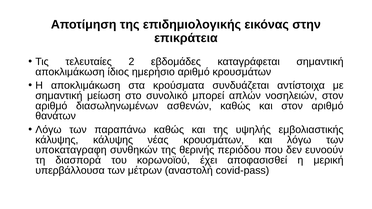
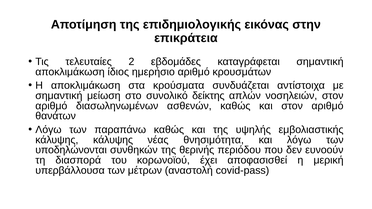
μπορεί: μπορεί -> δείκτης (208, 96)
νέας κρουσμάτων: κρουσμάτων -> θνησιμότητα (214, 140)
υποκαταγραφη: υποκαταγραφη -> υποδηλώνονται (71, 150)
